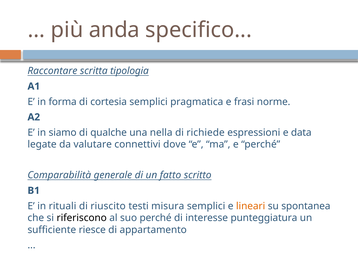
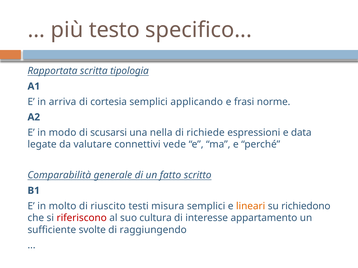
anda: anda -> testo (114, 30)
Raccontare: Raccontare -> Rapportata (52, 71)
forma: forma -> arriva (63, 102)
pragmatica: pragmatica -> applicando (197, 102)
siamo: siamo -> modo (63, 133)
qualche: qualche -> scusarsi (109, 133)
dove: dove -> vede (175, 145)
rituali: rituali -> molto (63, 206)
spontanea: spontanea -> richiedono (306, 206)
riferiscono colour: black -> red (82, 218)
suo perché: perché -> cultura (156, 218)
punteggiatura: punteggiatura -> appartamento (264, 218)
riesce: riesce -> svolte (92, 230)
appartamento: appartamento -> raggiungendo (153, 230)
